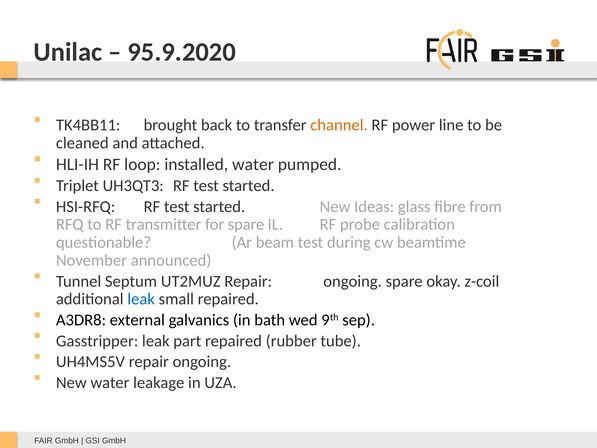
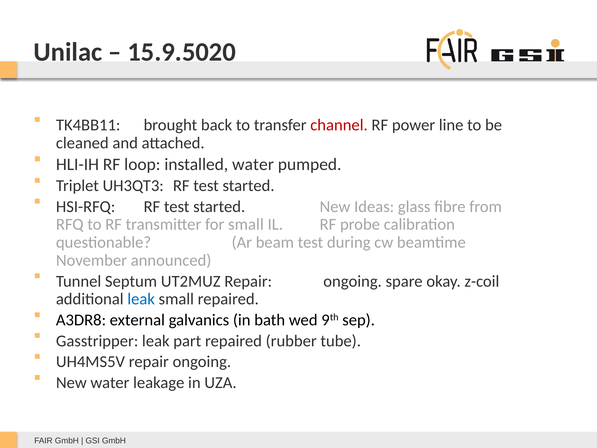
95.9.2020: 95.9.2020 -> 15.9.5020 (182, 52)
channel colour: orange -> red (339, 125)
for spare: spare -> small (246, 224)
